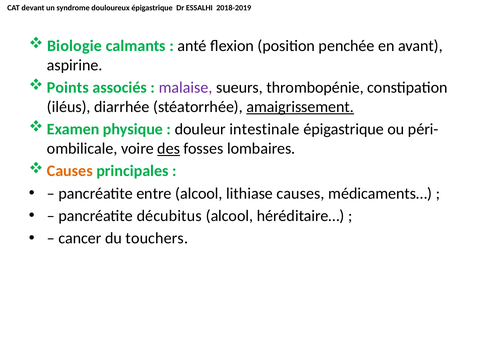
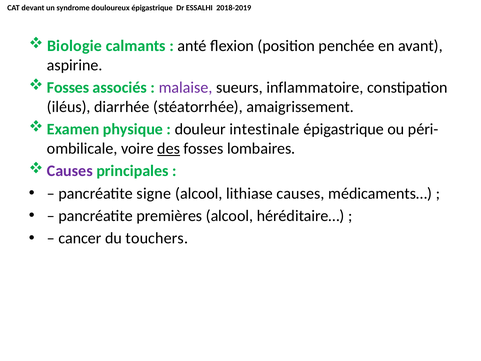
Points: Points -> Fosses (68, 87)
thrombopénie: thrombopénie -> inflammatoire (315, 87)
amaigrissement underline: present -> none (300, 107)
Causes colour: orange -> purple (70, 171)
entre: entre -> signe (154, 193)
décubitus: décubitus -> premières (169, 216)
